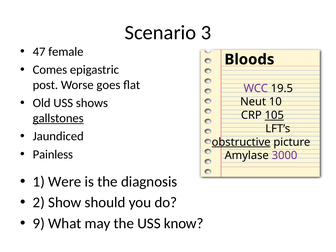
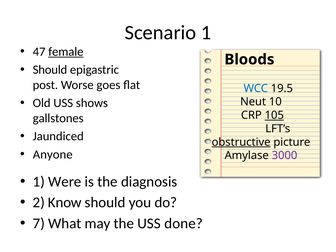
Scenario 3: 3 -> 1 (206, 33)
female underline: none -> present (66, 52)
Comes: Comes -> Should (50, 70)
WCC colour: purple -> blue (256, 88)
gallstones underline: present -> none (58, 118)
Painless: Painless -> Anyone (53, 154)
Show: Show -> Know (65, 203)
9: 9 -> 7 (39, 223)
know: know -> done (184, 223)
